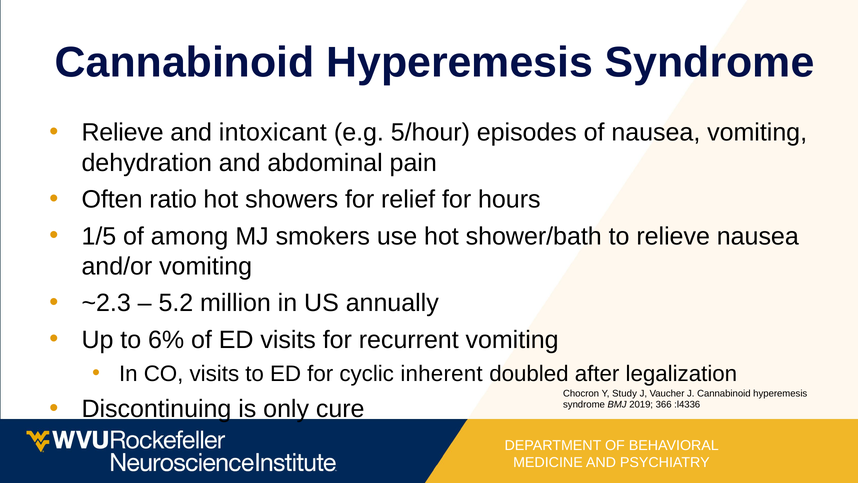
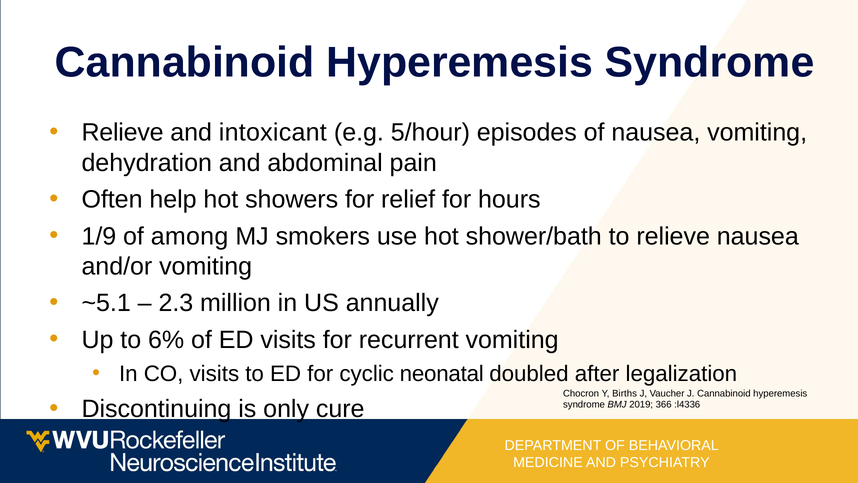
ratio: ratio -> help (173, 199)
1/5: 1/5 -> 1/9 (99, 236)
~2.3: ~2.3 -> ~5.1 (106, 303)
5.2: 5.2 -> 2.3 (176, 303)
inherent: inherent -> neonatal (442, 374)
Study: Study -> Births (625, 393)
